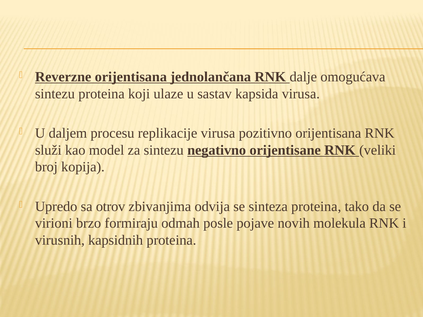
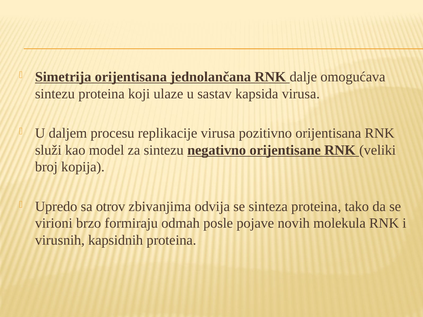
Reverzne: Reverzne -> Simetrija (63, 77)
